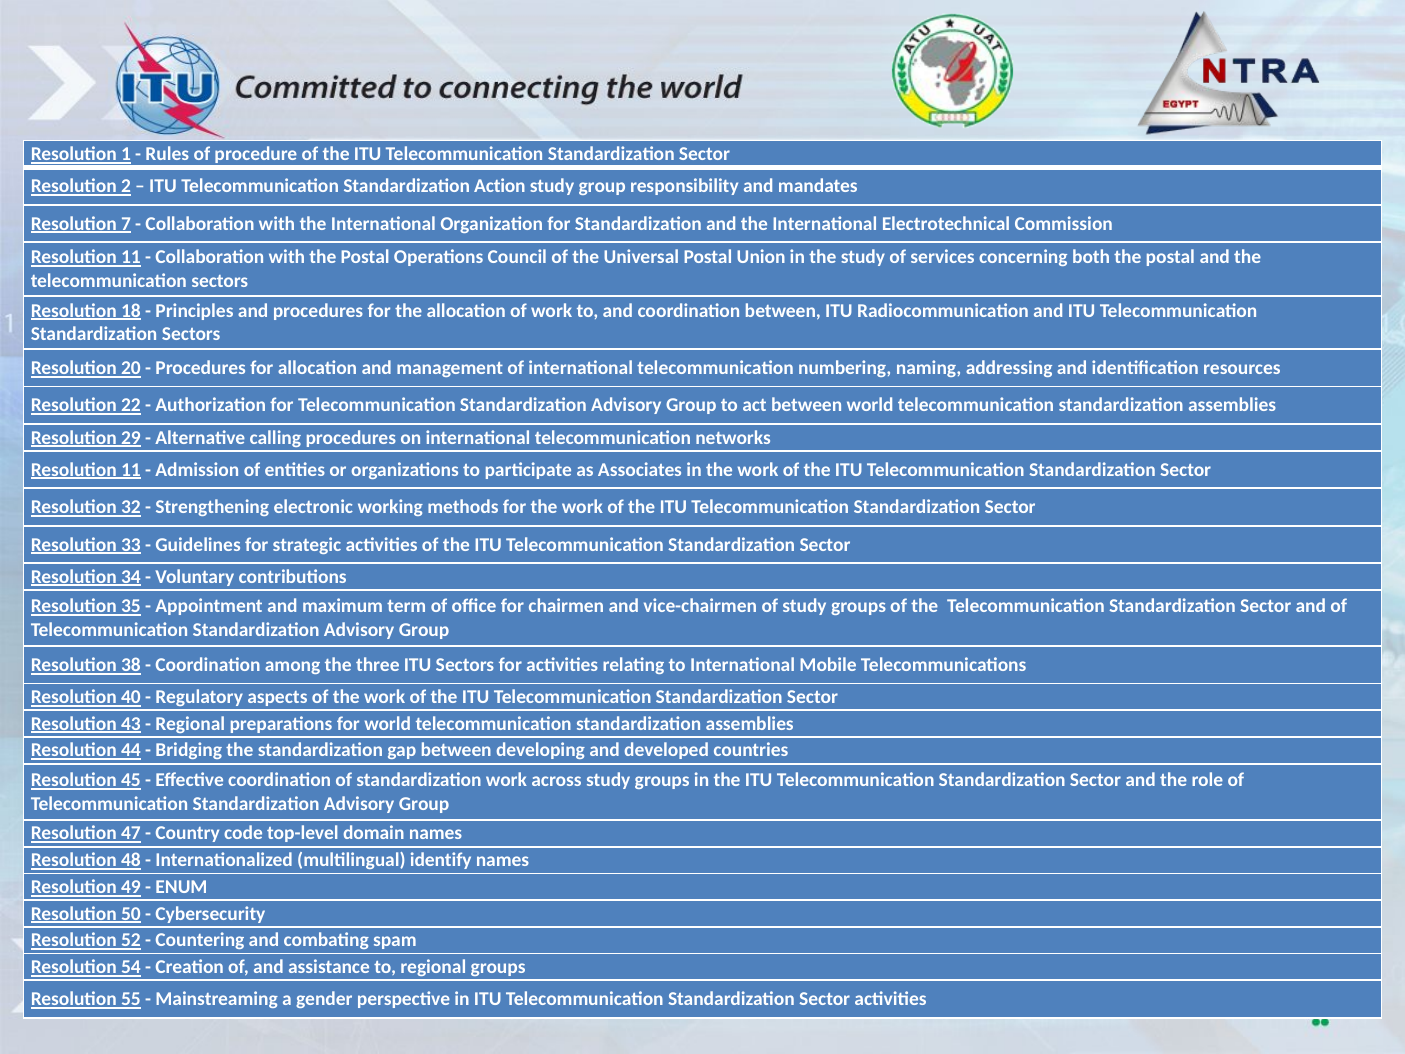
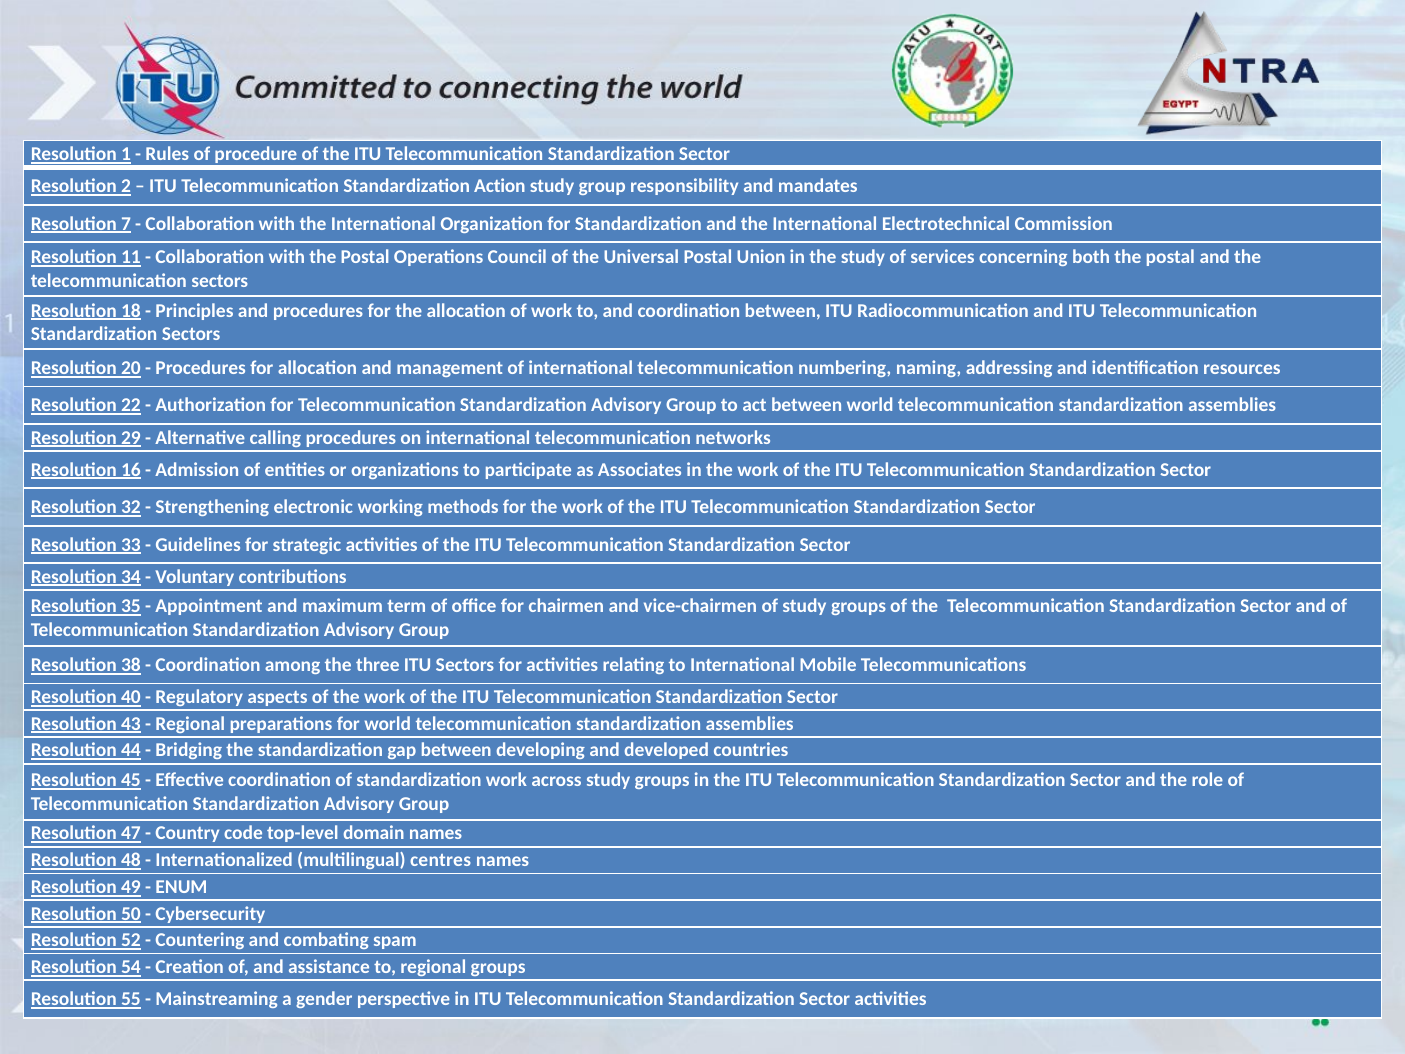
11: 11 -> 16 (131, 470)
identify: identify -> centres (441, 860)
